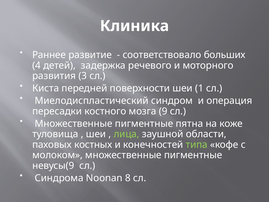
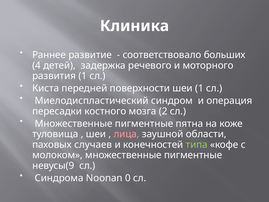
развития 3: 3 -> 1 (83, 76)
9: 9 -> 2 (163, 111)
лица colour: light green -> pink (127, 134)
костных: костных -> случаев (93, 144)
8: 8 -> 0 (128, 178)
